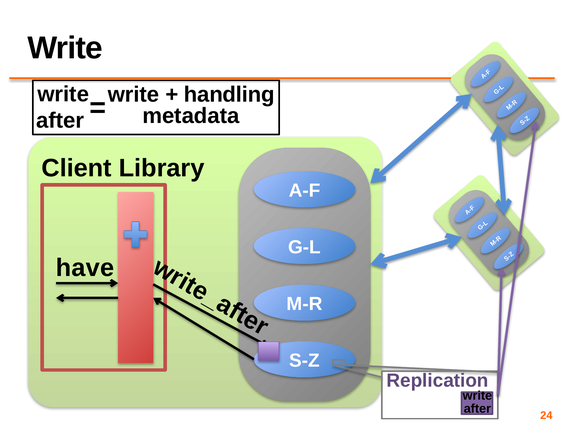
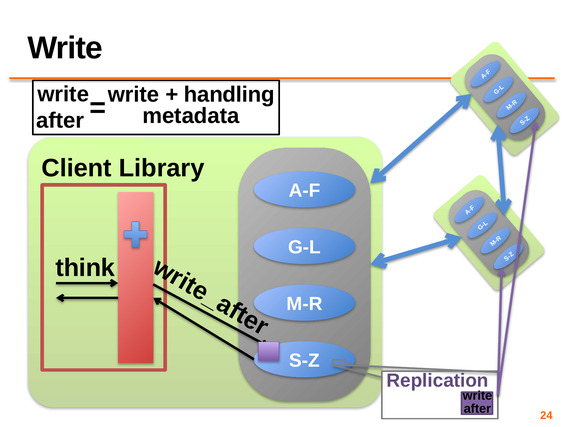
have: have -> think (85, 268)
